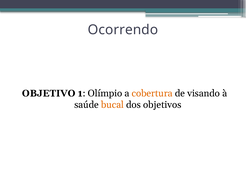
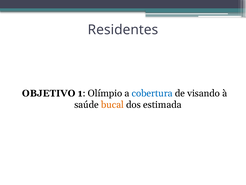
Ocorrendo: Ocorrendo -> Residentes (123, 30)
cobertura colour: orange -> blue (152, 93)
objetivos: objetivos -> estimada (162, 105)
